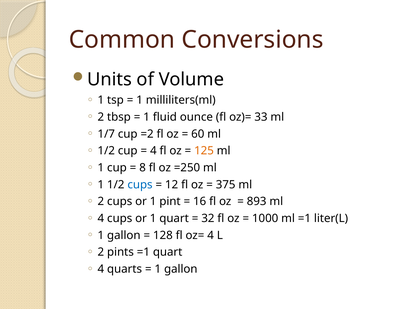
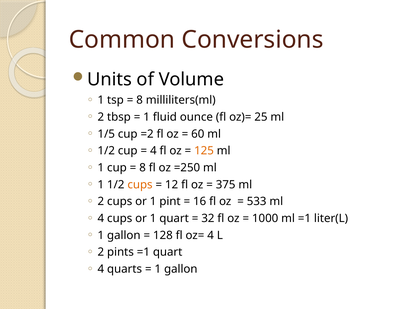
1: 1 -> 8 (140, 100)
33: 33 -> 25 (261, 117)
1/7: 1/7 -> 1/5 (106, 134)
cups colour: blue -> orange (140, 185)
893: 893 -> 533 (257, 202)
